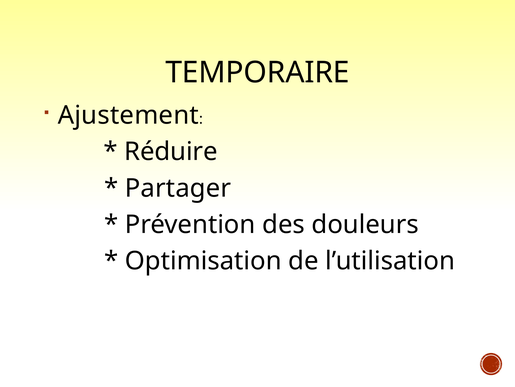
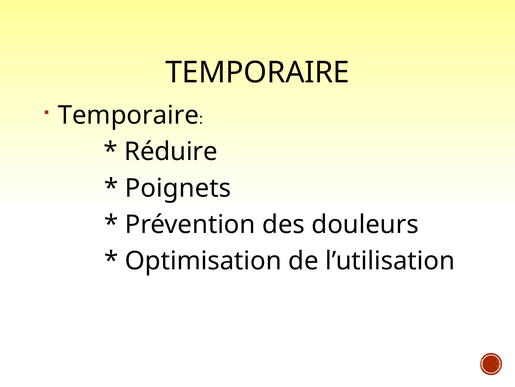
Ajustement: Ajustement -> Temporaire (128, 115)
Partager: Partager -> Poignets (178, 188)
